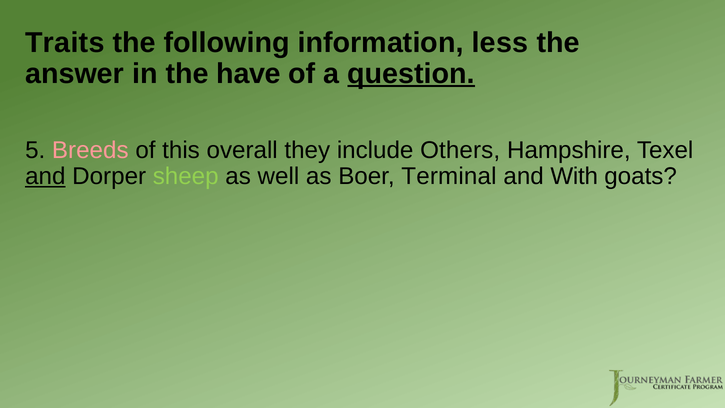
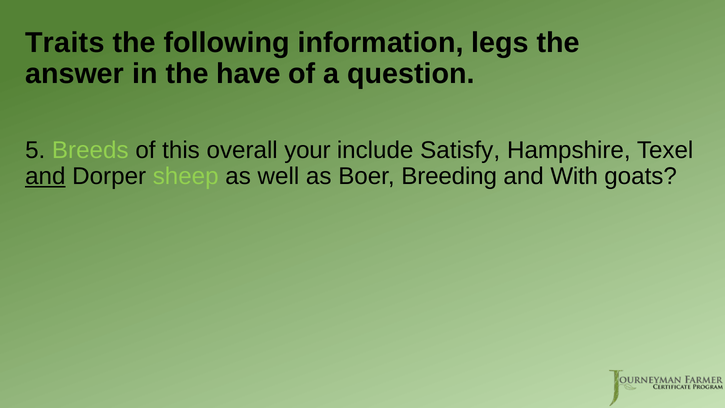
less: less -> legs (500, 43)
question underline: present -> none (411, 74)
Breeds colour: pink -> light green (90, 150)
they: they -> your (307, 150)
Others: Others -> Satisfy (460, 150)
Terminal: Terminal -> Breeding (449, 176)
